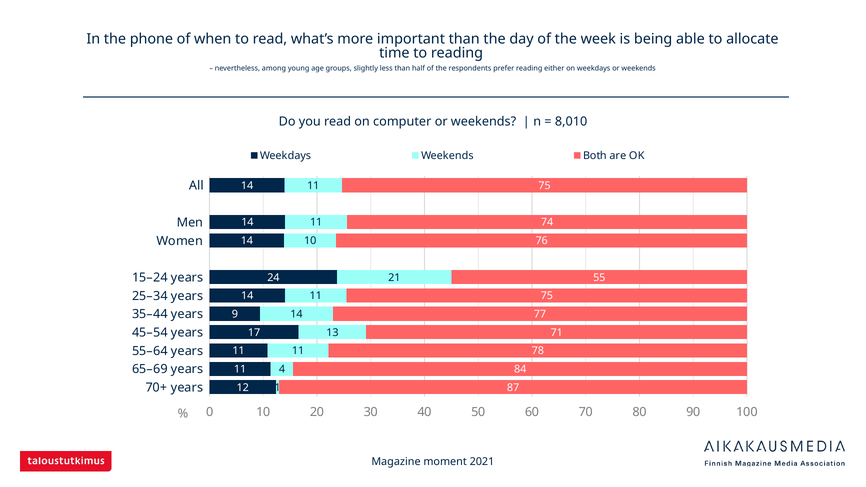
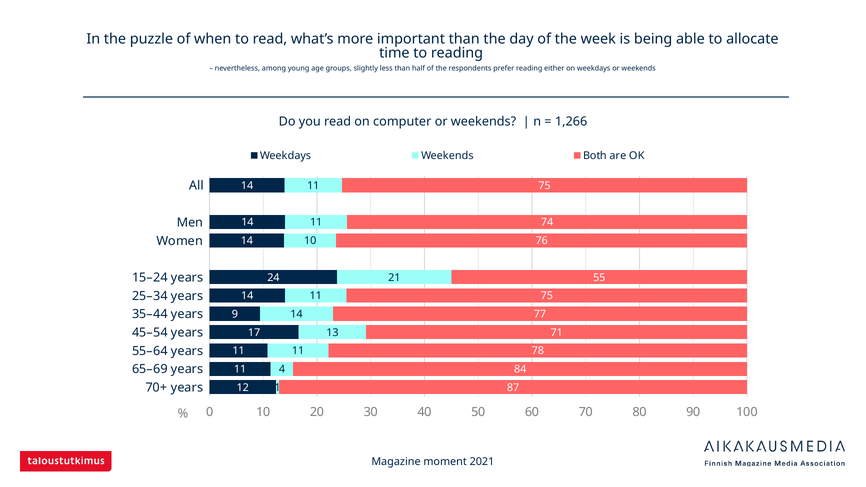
phone: phone -> puzzle (151, 39)
8,010: 8,010 -> 1,266 (571, 122)
